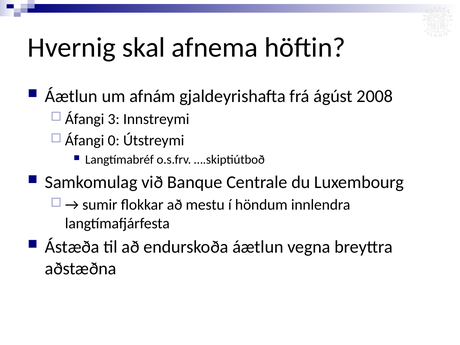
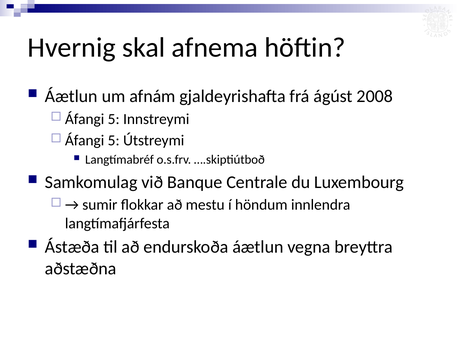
3: 3 -> 5 (114, 119)
0: 0 -> 5 (114, 141)
